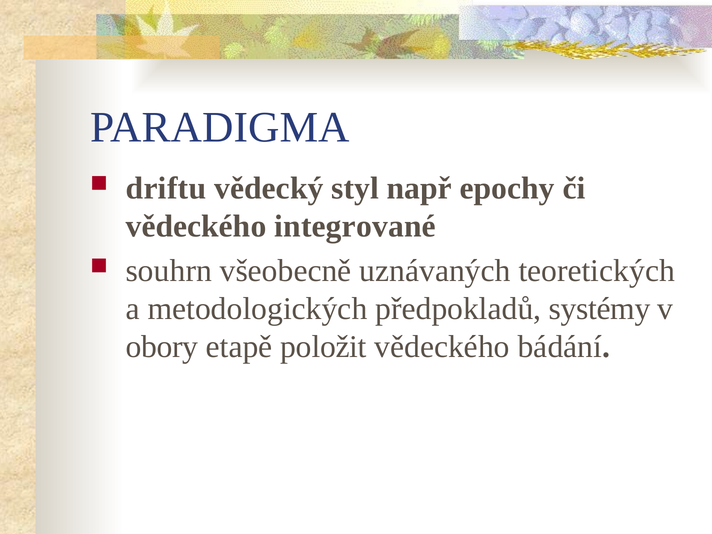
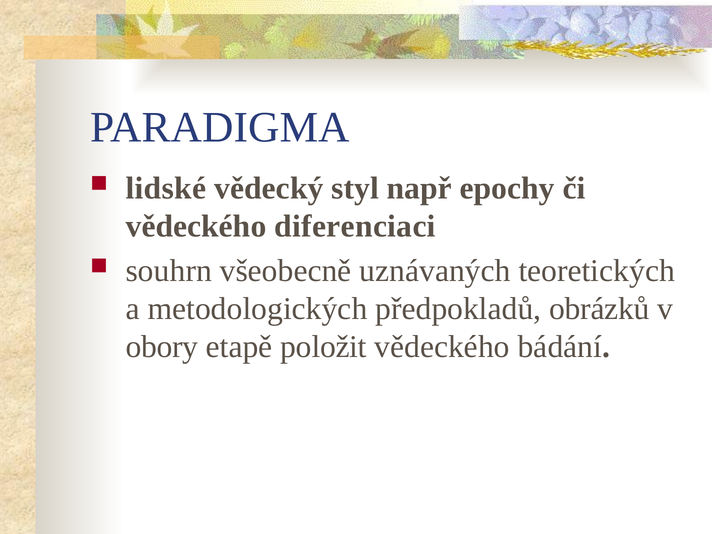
driftu: driftu -> lidské (166, 188)
integrované: integrované -> diferenciaci (355, 226)
systémy: systémy -> obrázků (599, 309)
